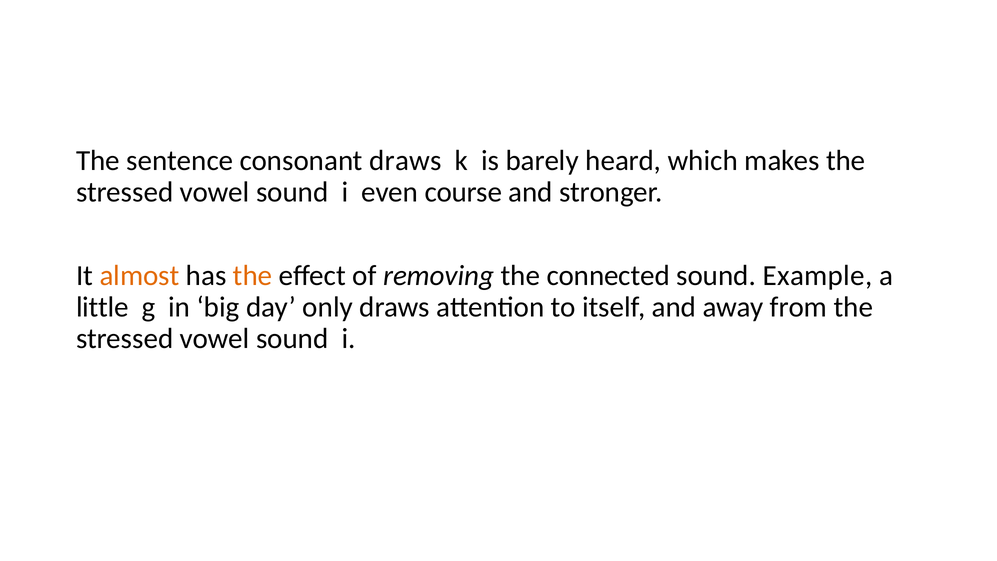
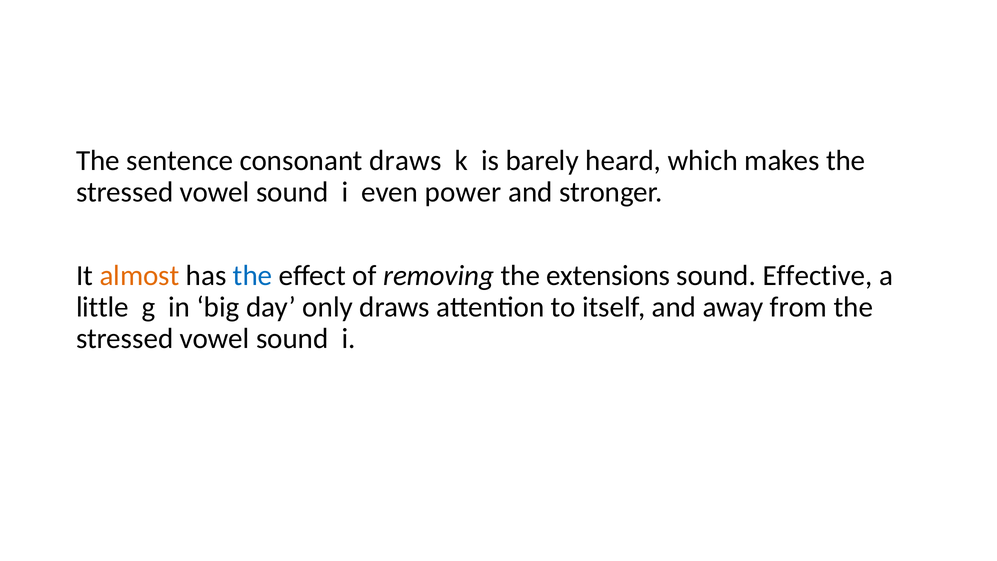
course: course -> power (463, 192)
the colour: orange -> blue (253, 276)
connected: connected -> extensions (608, 276)
Example: Example -> Effective (818, 276)
